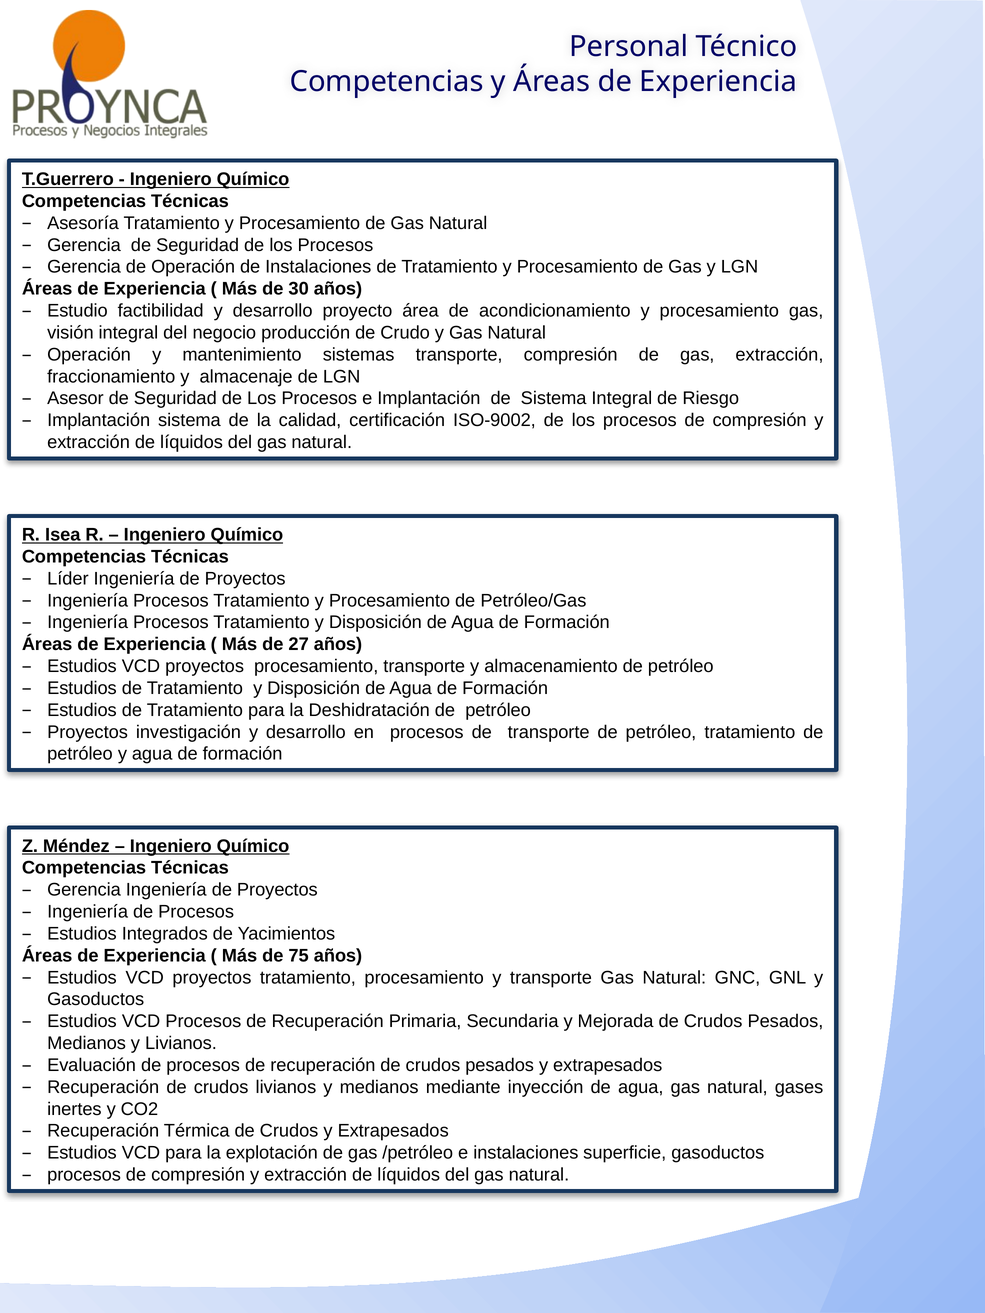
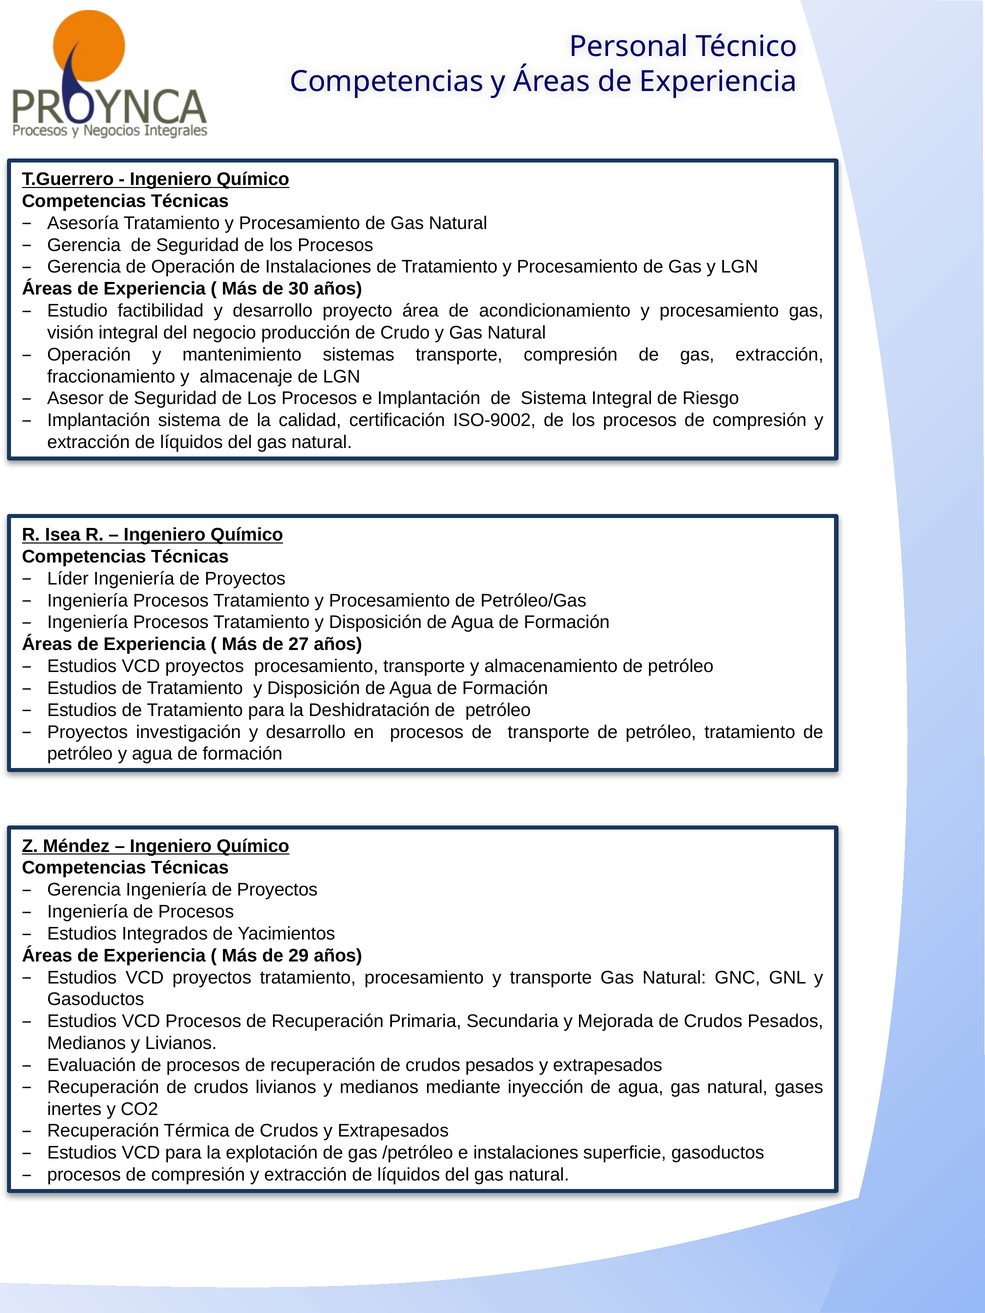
75: 75 -> 29 (299, 956)
